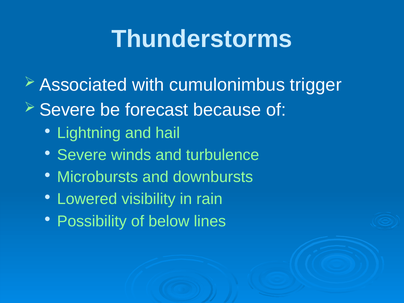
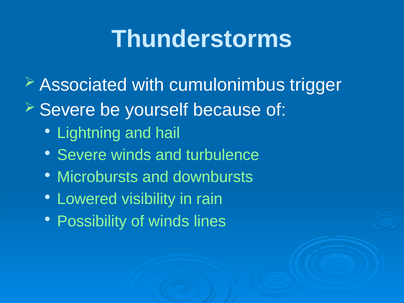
forecast: forecast -> yourself (157, 110)
of below: below -> winds (169, 221)
